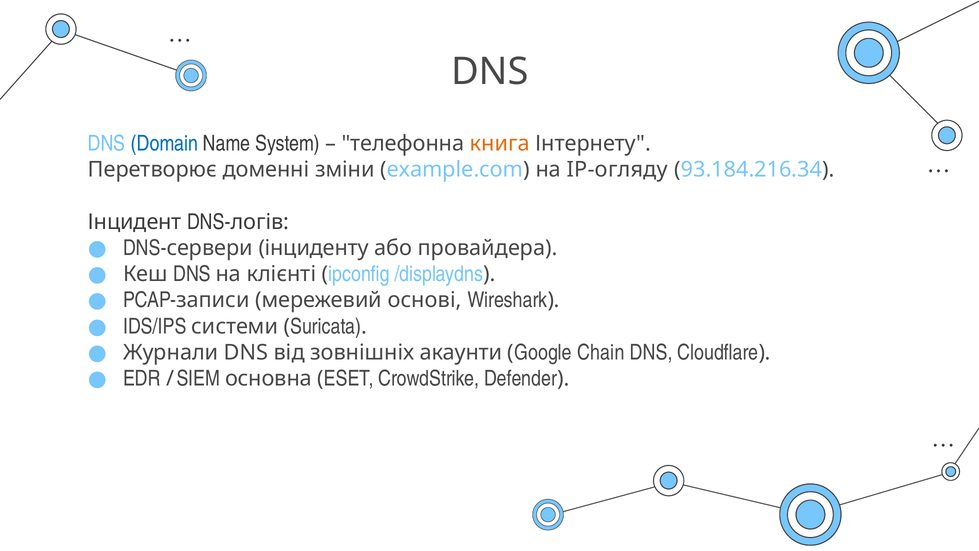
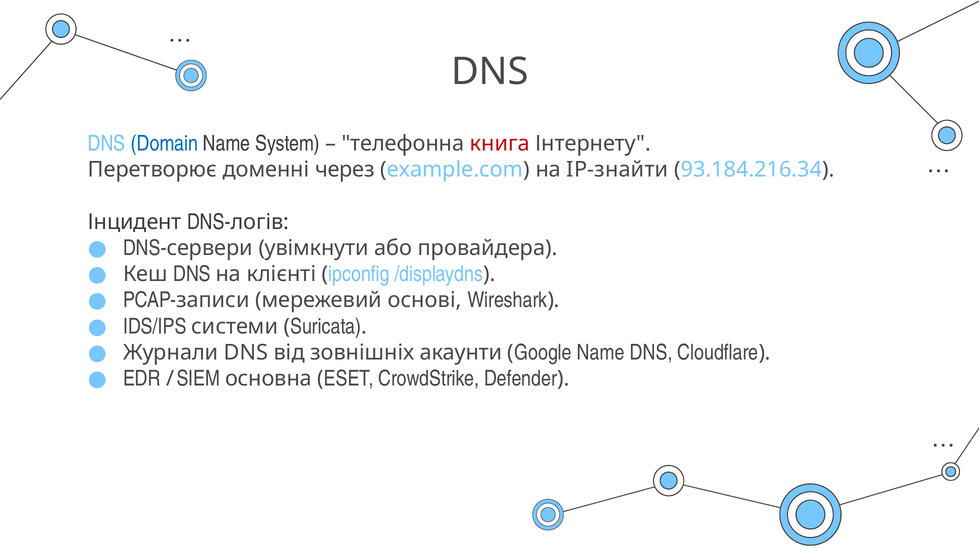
книга colour: orange -> red (500, 144)
зміни: зміни -> через (345, 170)
IP-огляду: IP-огляду -> IP-знайти (617, 170)
інциденту: інциденту -> увімкнути (314, 248)
Google Chain: Chain -> Name (601, 352)
